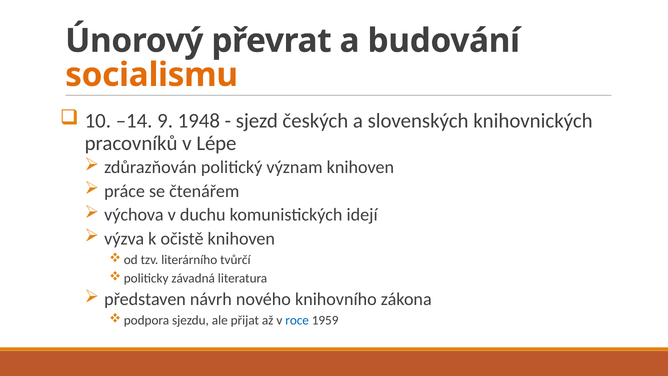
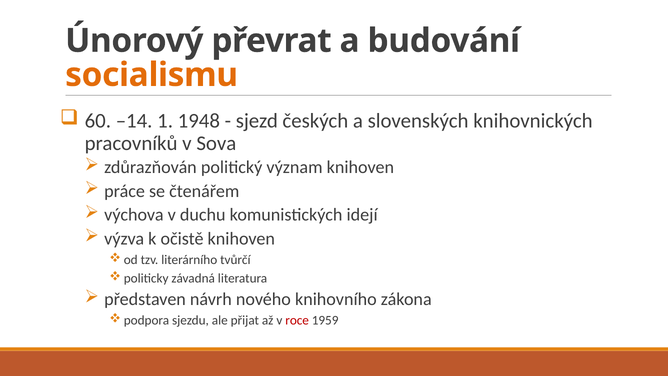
10: 10 -> 60 (98, 121)
9: 9 -> 1 (165, 121)
Lépe: Lépe -> Sova (216, 143)
roce colour: blue -> red (297, 320)
